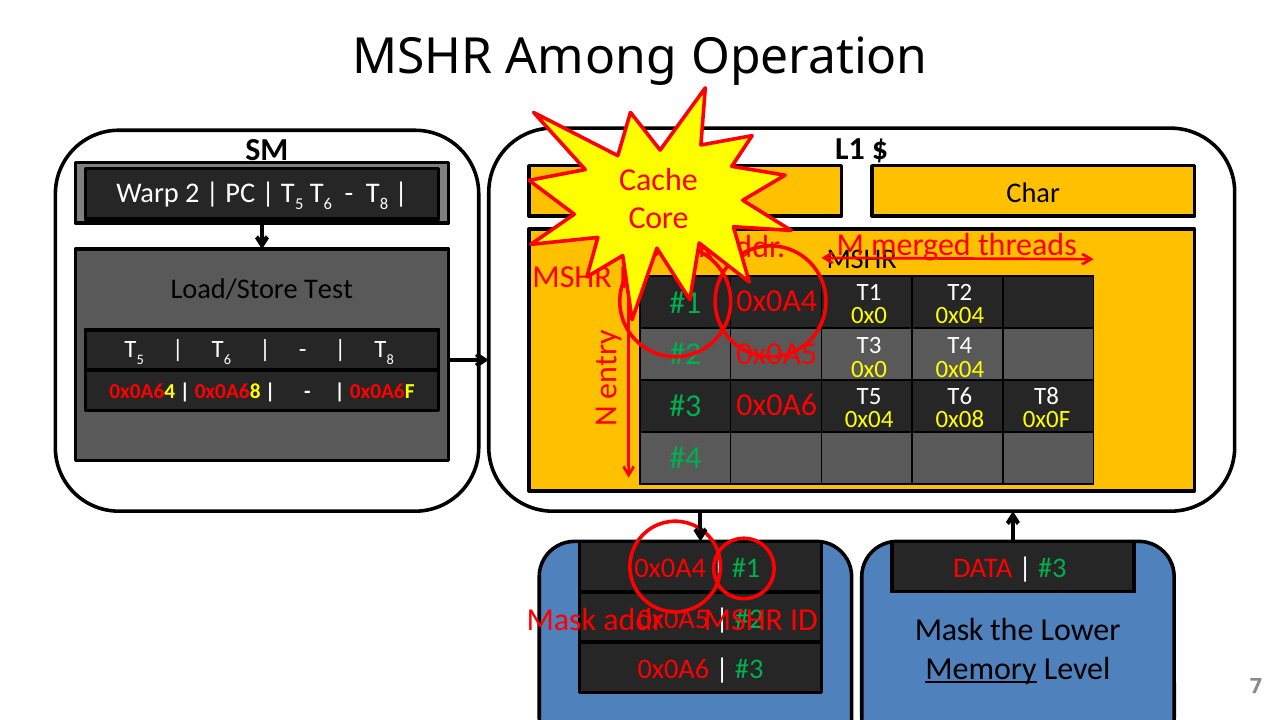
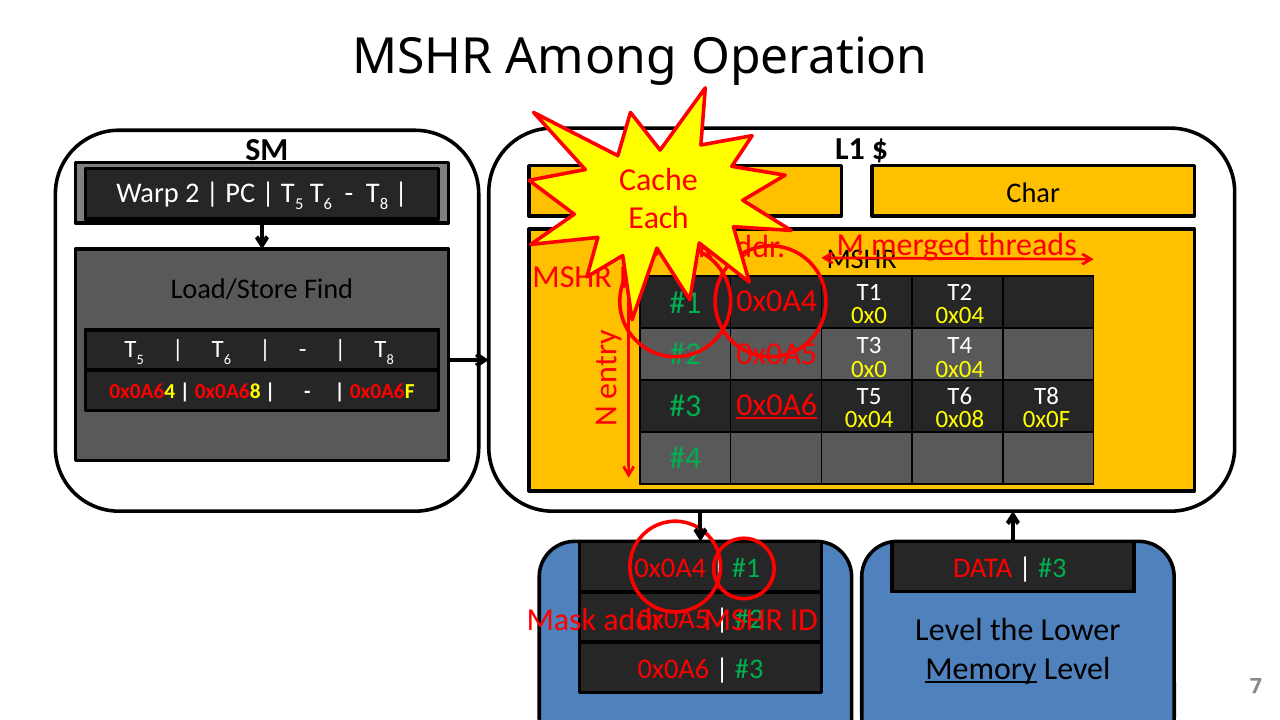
Core: Core -> Each (659, 218)
Test: Test -> Find (329, 289)
0x0A6 underline: none -> present (777, 405)
Mask: Mask -> Level (949, 630)
